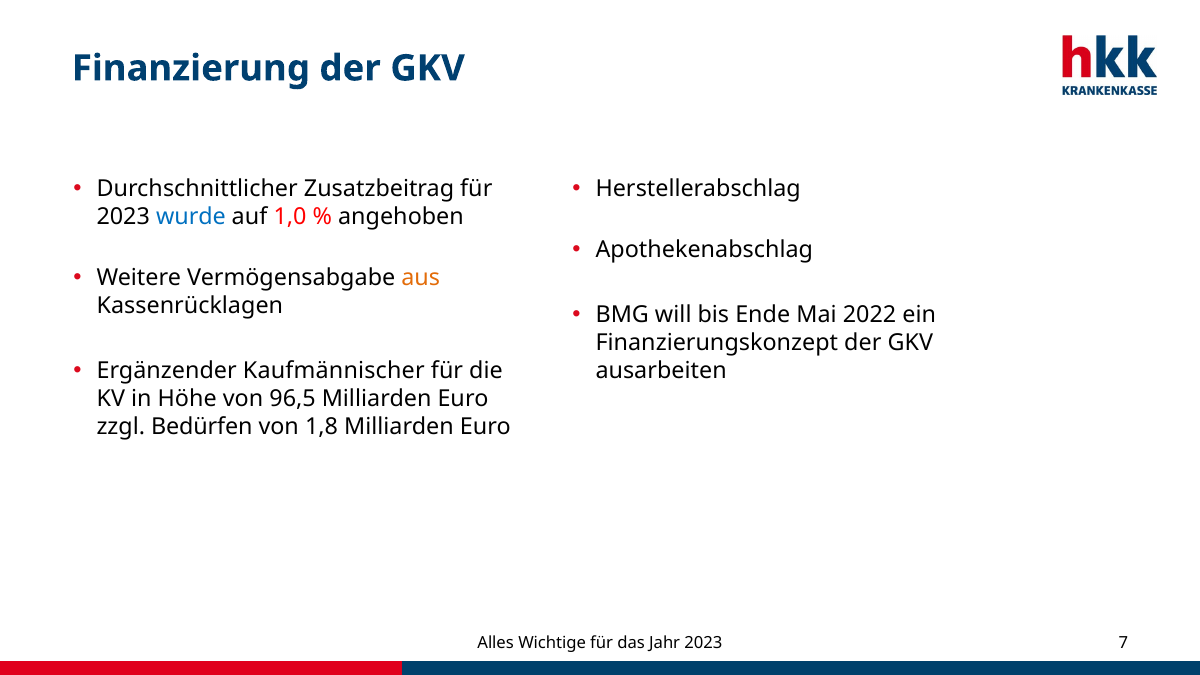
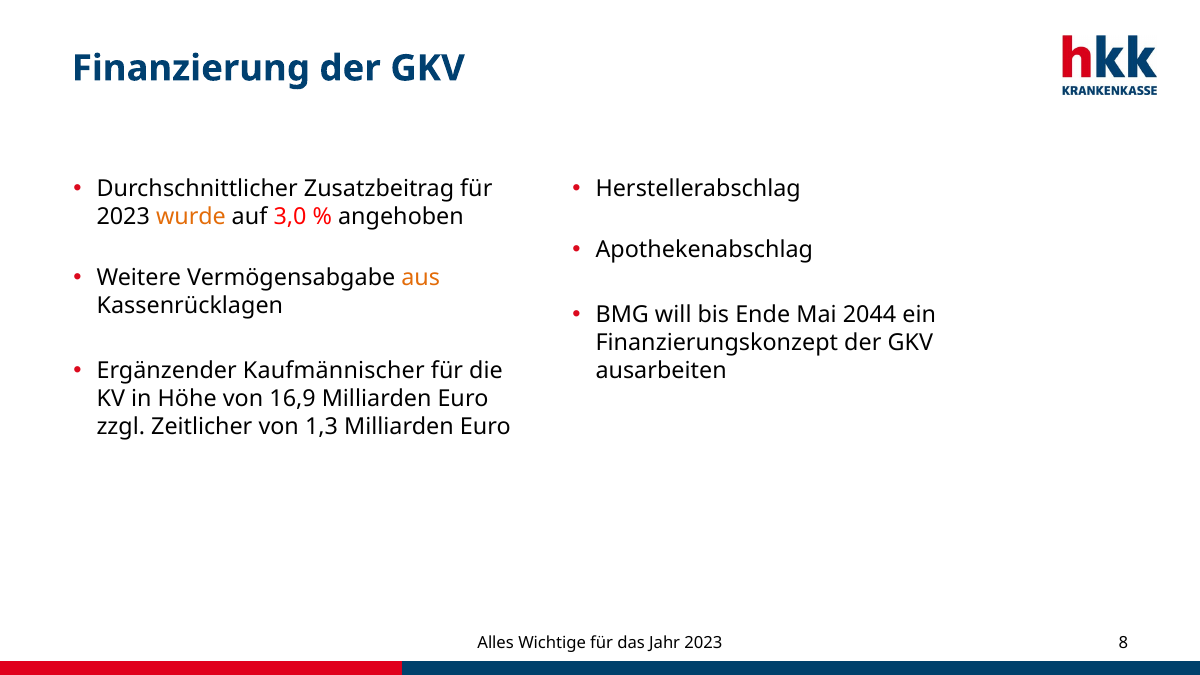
wurde colour: blue -> orange (191, 217)
1,0: 1,0 -> 3,0 (290, 217)
2022: 2022 -> 2044 (870, 315)
96,5: 96,5 -> 16,9 (293, 399)
Bedürfen: Bedürfen -> Zeitlicher (202, 427)
1,8: 1,8 -> 1,3 (322, 427)
7: 7 -> 8 (1123, 643)
